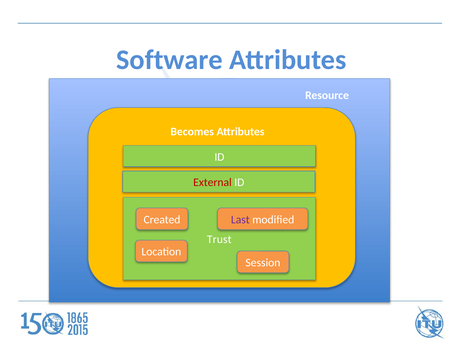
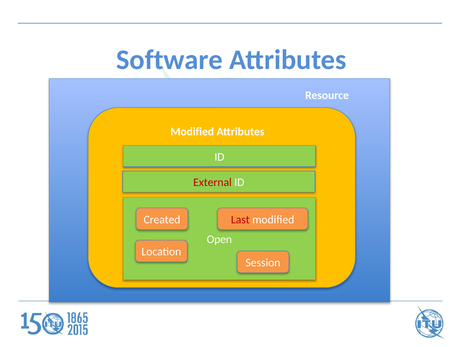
Becomes: Becomes -> Modified (192, 132)
Last colour: purple -> red (240, 220)
Trust: Trust -> Open (219, 239)
